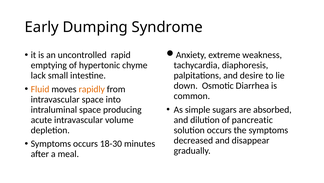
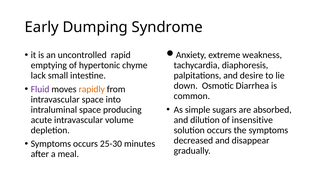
Fluid colour: orange -> purple (40, 89)
pancreatic: pancreatic -> insensitive (252, 119)
18-30: 18-30 -> 25-30 (111, 143)
